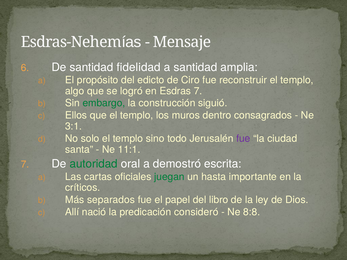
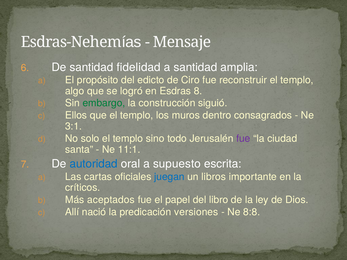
Esdras 7: 7 -> 8 (198, 91)
autoridad colour: green -> blue (94, 164)
demostró: demostró -> supuesto (177, 164)
juegan colour: green -> blue (169, 177)
hasta: hasta -> libros (214, 177)
separados: separados -> aceptados (111, 200)
consideró: consideró -> versiones (196, 212)
